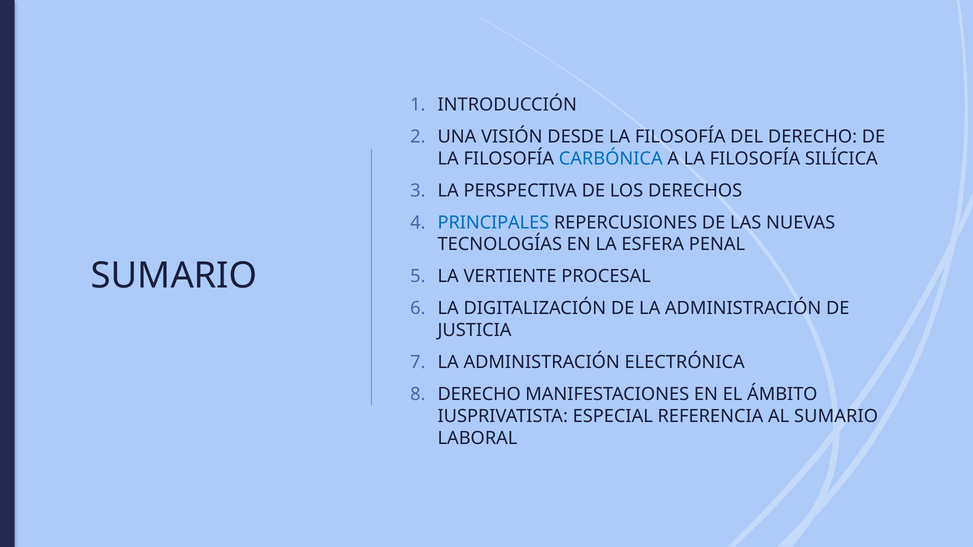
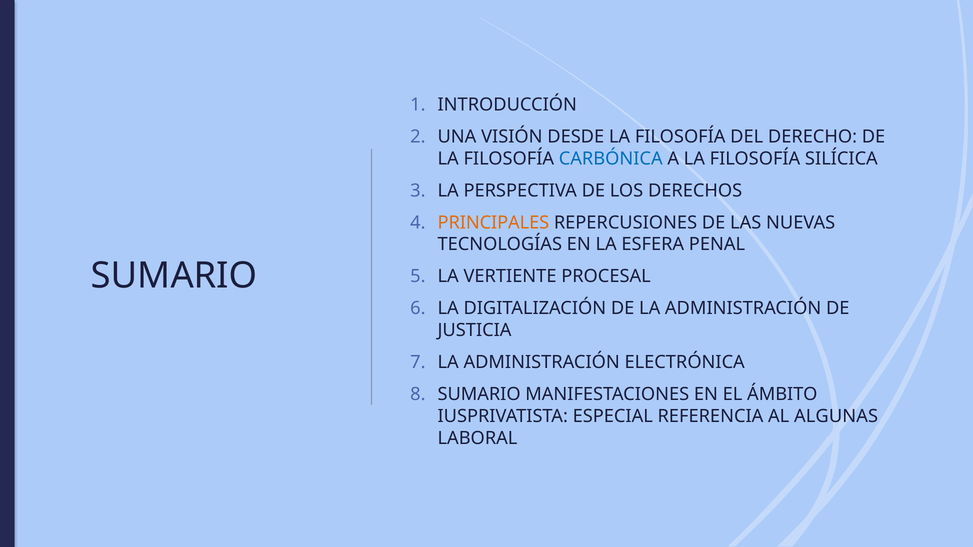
PRINCIPALES colour: blue -> orange (493, 223)
DERECHO: DERECHO -> SUMARIO (479, 395)
AL SUMARIO: SUMARIO -> ALGUNAS (836, 416)
